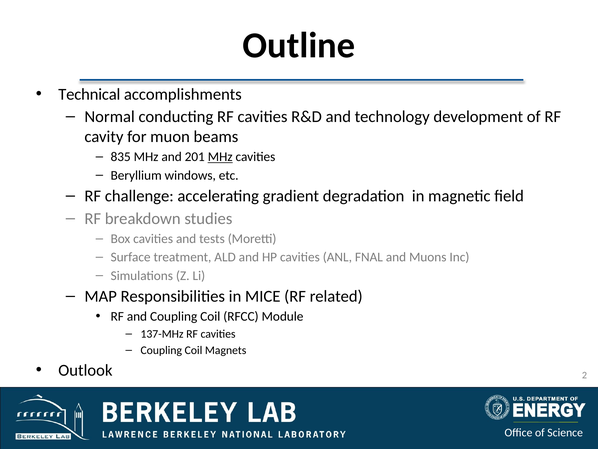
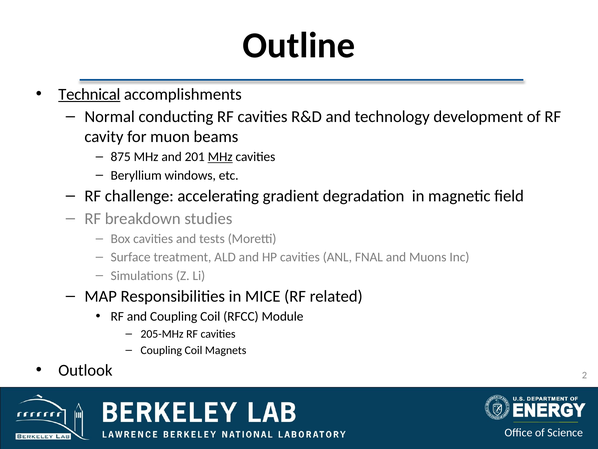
Technical underline: none -> present (89, 94)
835: 835 -> 875 (121, 157)
137-MHz: 137-MHz -> 205-MHz (162, 334)
